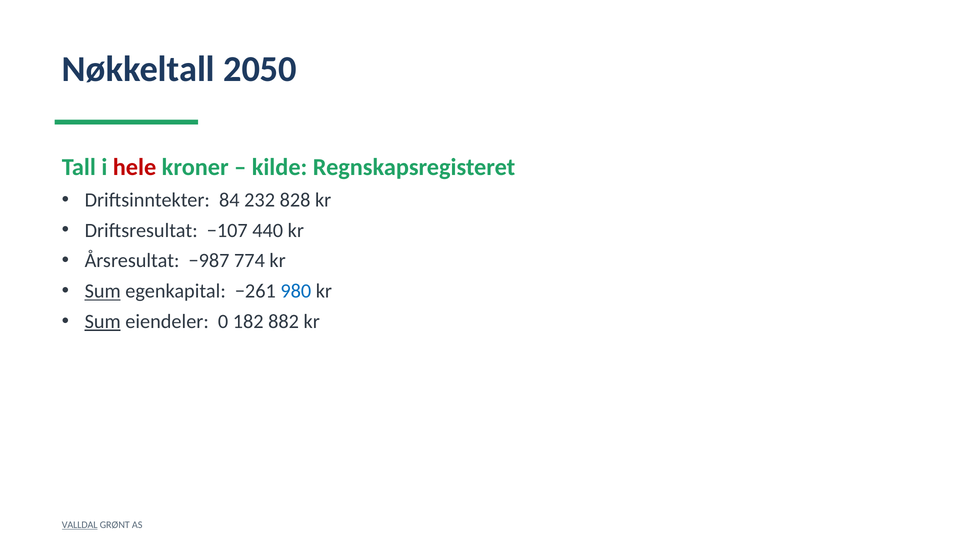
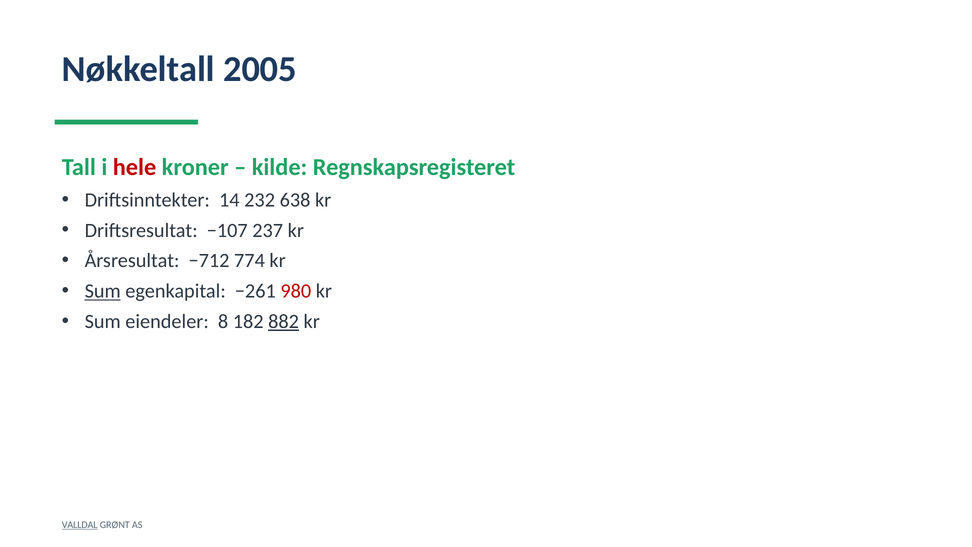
2050: 2050 -> 2005 (260, 69)
84: 84 -> 14 (229, 200)
828: 828 -> 638 (295, 200)
440: 440 -> 237 (268, 230)
−987: −987 -> −712 (209, 261)
980 colour: blue -> red (296, 291)
Sum underline: present -> none (103, 321)
0: 0 -> 8 (223, 321)
882 underline: none -> present (284, 321)
